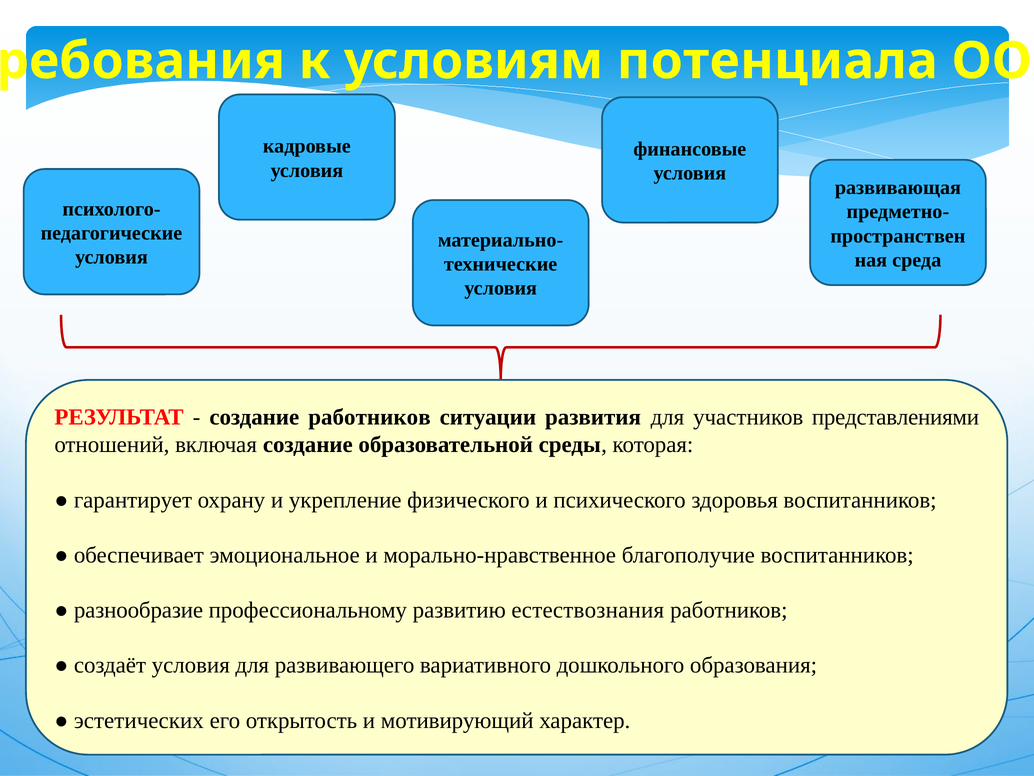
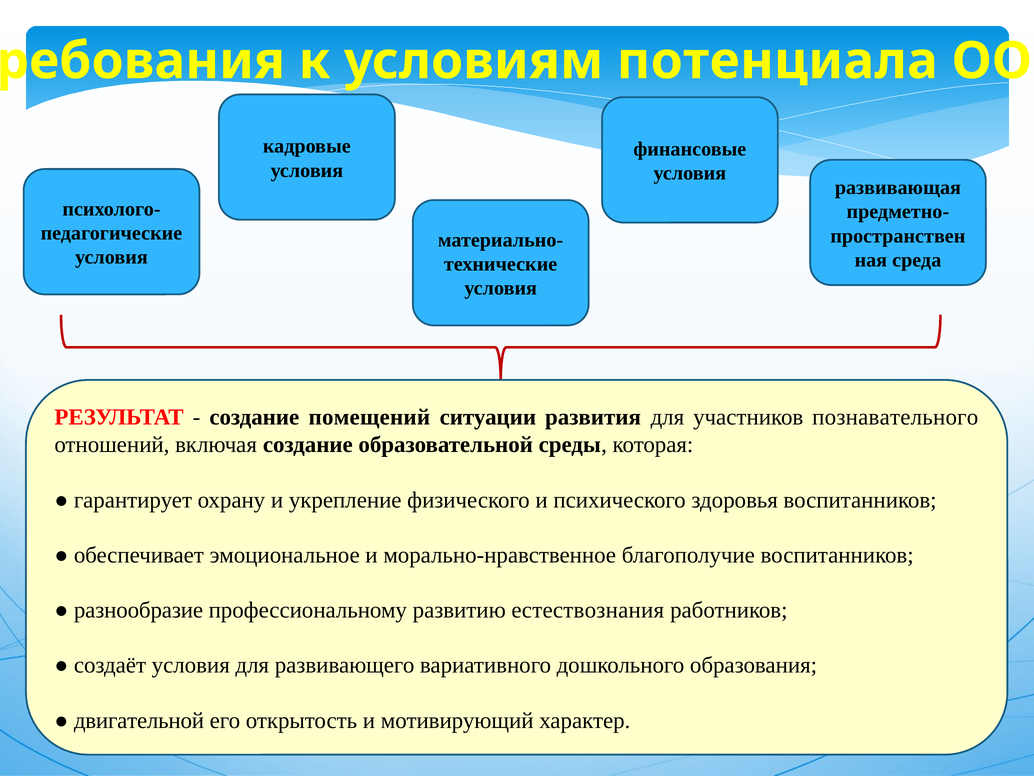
создание работников: работников -> помещений (369, 417)
представлениями: представлениями -> познавательного (895, 417)
эстетических: эстетических -> двигательной (139, 720)
